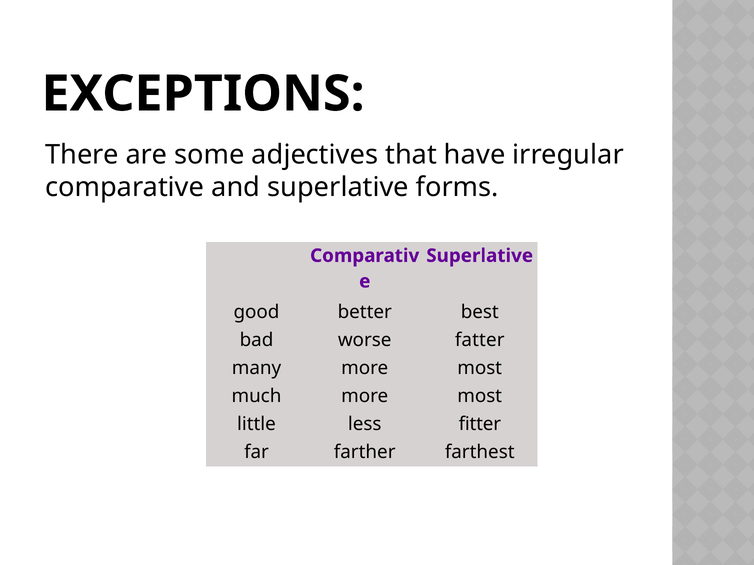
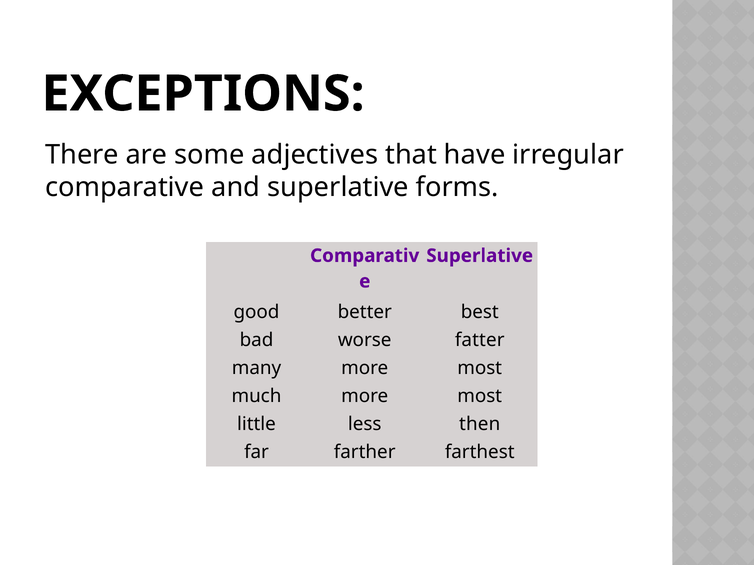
fitter: fitter -> then (480, 424)
